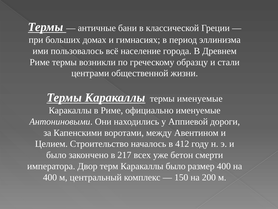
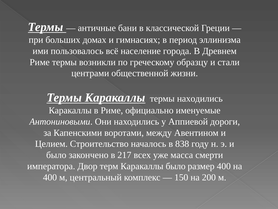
термы именуемые: именуемые -> находились (200, 98)
412: 412 -> 838 (182, 144)
бетон: бетон -> масса (182, 155)
